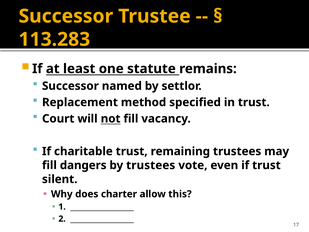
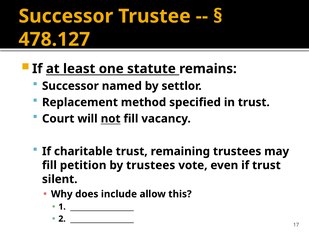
113.283: 113.283 -> 478.127 (54, 39)
dangers: dangers -> petition (83, 165)
charter: charter -> include (119, 194)
